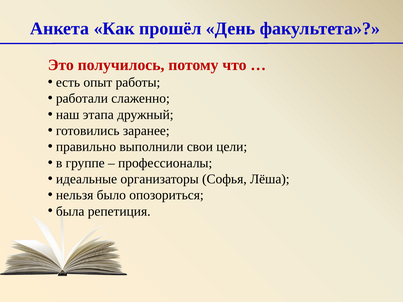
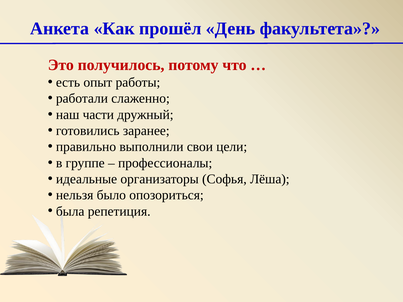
этапа: этапа -> части (98, 115)
